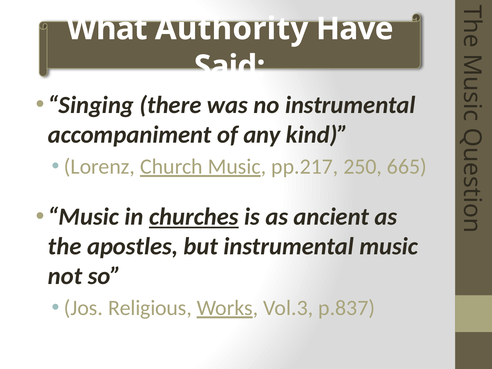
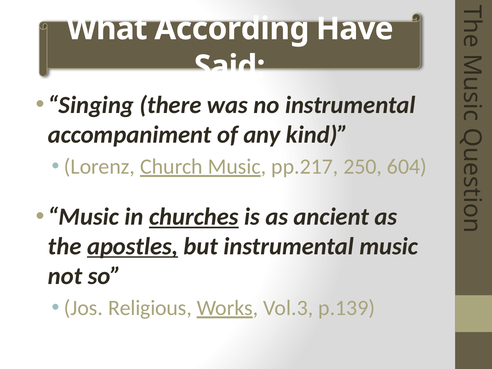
Authority: Authority -> According (232, 29)
665: 665 -> 604 (407, 167)
apostles underline: none -> present (133, 246)
p.837: p.837 -> p.139 (347, 308)
